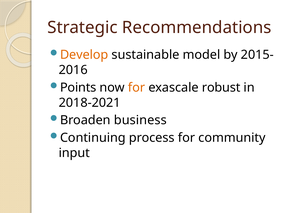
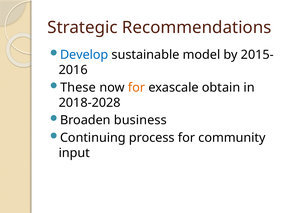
Develop colour: orange -> blue (84, 55)
Points: Points -> These (78, 87)
robust: robust -> obtain (221, 87)
2018-2021: 2018-2021 -> 2018-2028 (90, 103)
